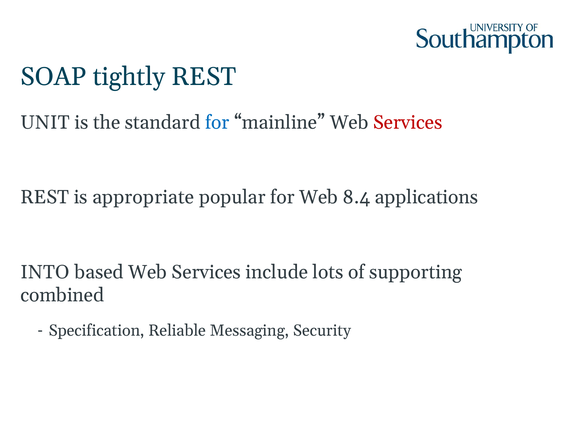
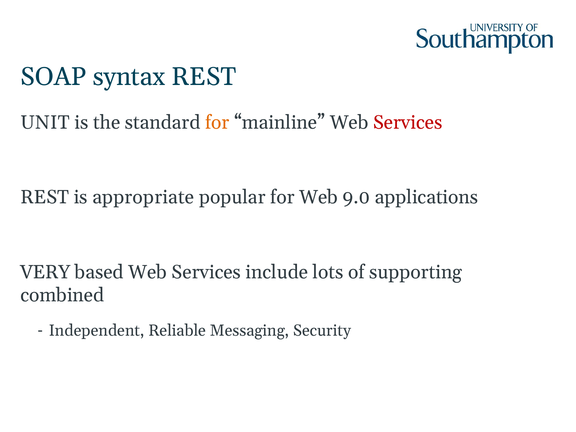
tightly: tightly -> syntax (129, 77)
for colour: blue -> orange (217, 122)
8.4: 8.4 -> 9.0 (356, 197)
INTO: INTO -> VERY (45, 272)
Specification: Specification -> Independent (97, 330)
